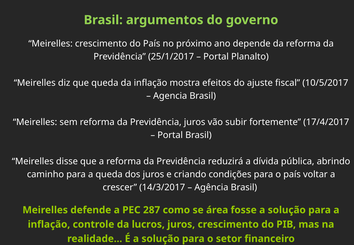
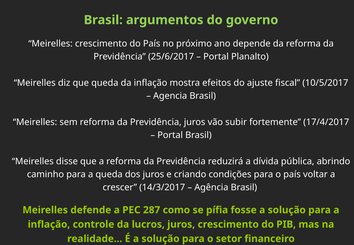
25/1/2017: 25/1/2017 -> 25/6/2017 (171, 57)
área: área -> pífia (217, 210)
